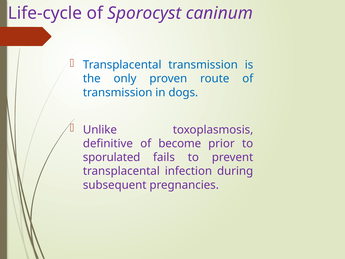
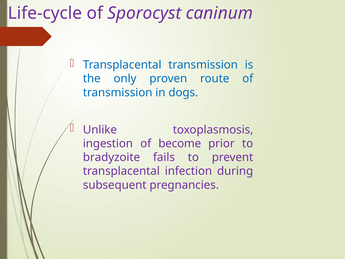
definitive: definitive -> ingestion (108, 143)
sporulated: sporulated -> bradyzoite (112, 157)
